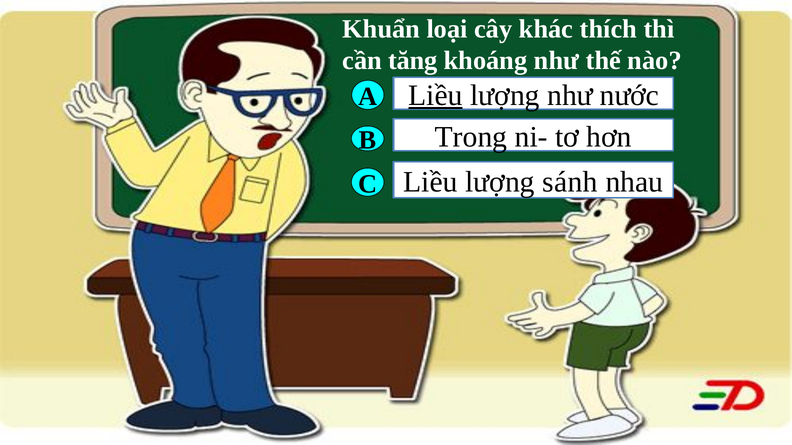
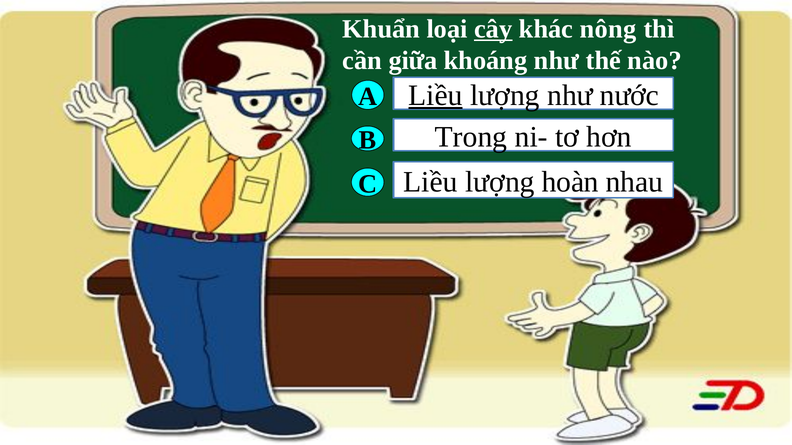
cây underline: none -> present (493, 29)
thích: thích -> nông (608, 29)
tăng: tăng -> giữa (413, 61)
sánh: sánh -> hoàn (570, 182)
